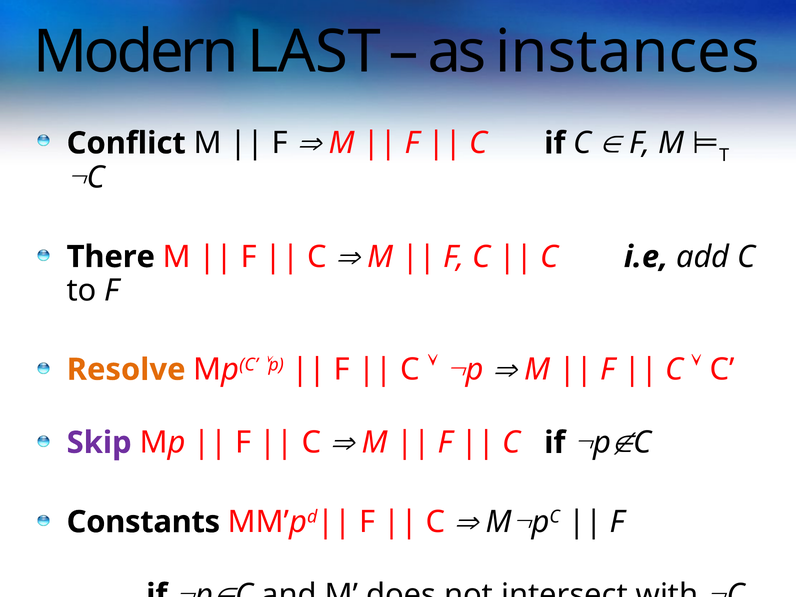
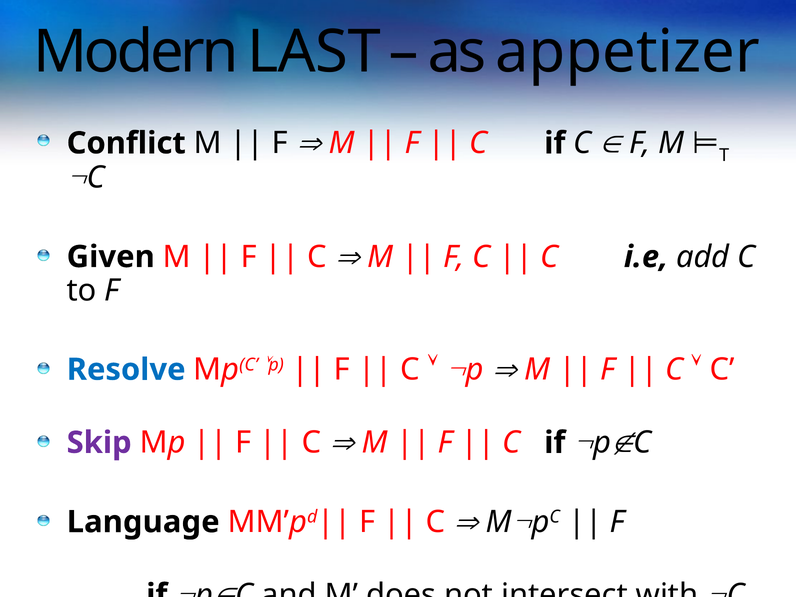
instances: instances -> appetizer (628, 52)
There: There -> Given (111, 257)
Resolve colour: orange -> blue (126, 370)
Constants: Constants -> Language (143, 522)
